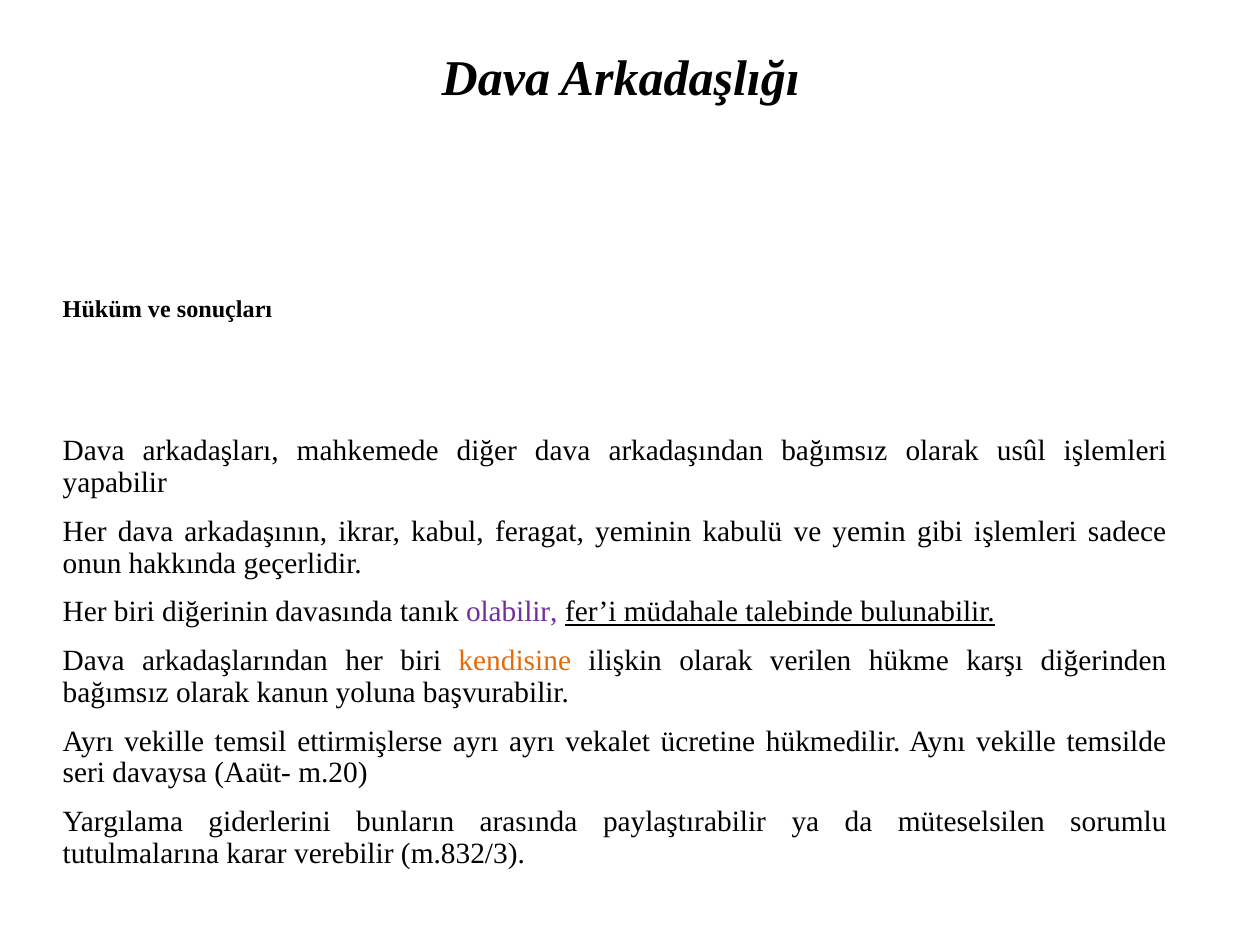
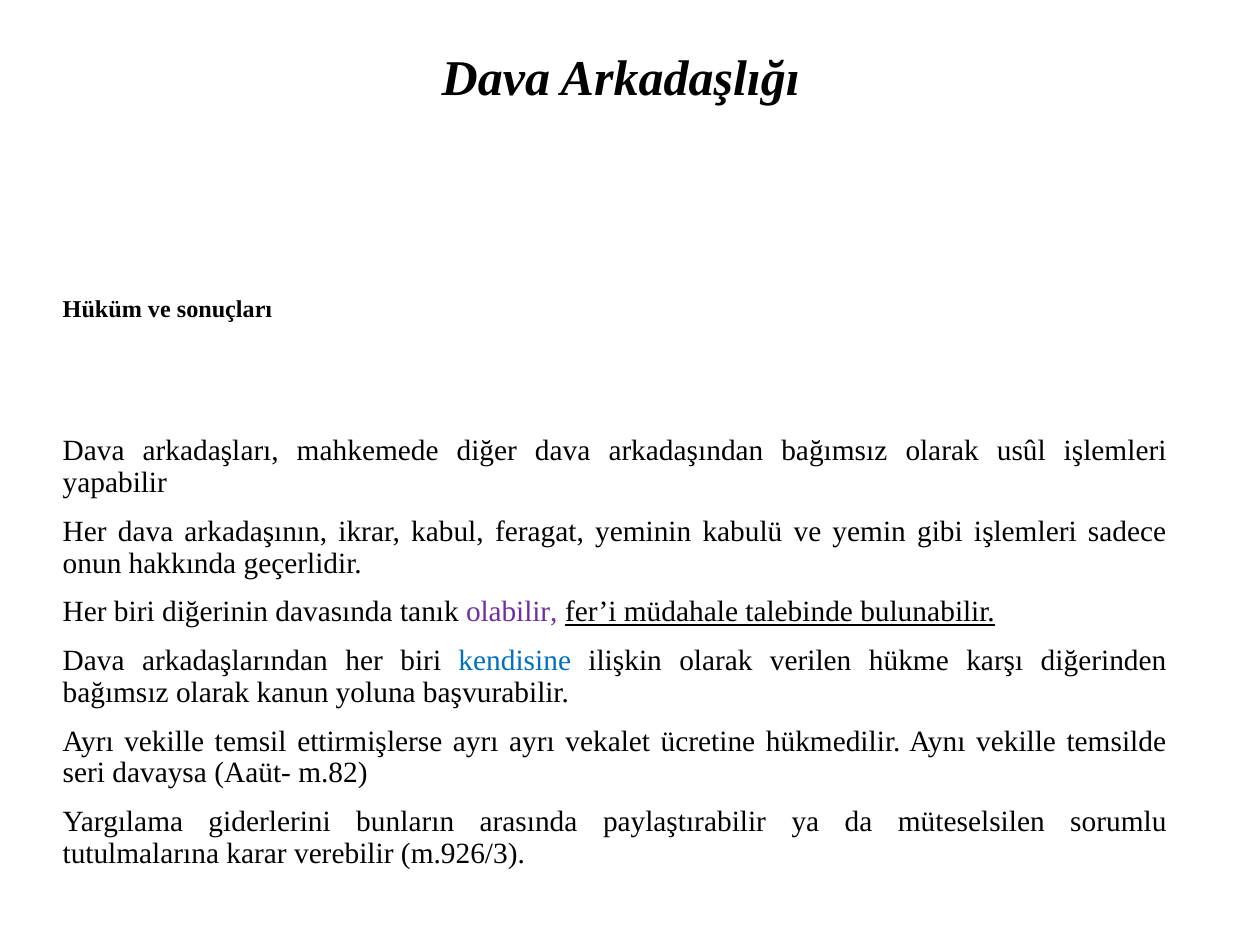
kendisine colour: orange -> blue (515, 661)
m.20: m.20 -> m.82 (333, 773)
m.832/3: m.832/3 -> m.926/3 (463, 853)
